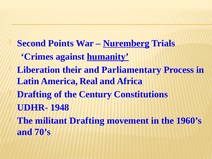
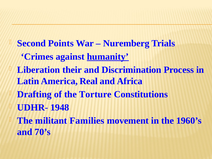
Nuremberg underline: present -> none (126, 43)
Parliamentary: Parliamentary -> Discrimination (131, 70)
Century: Century -> Torture (95, 94)
militant Drafting: Drafting -> Families (87, 121)
